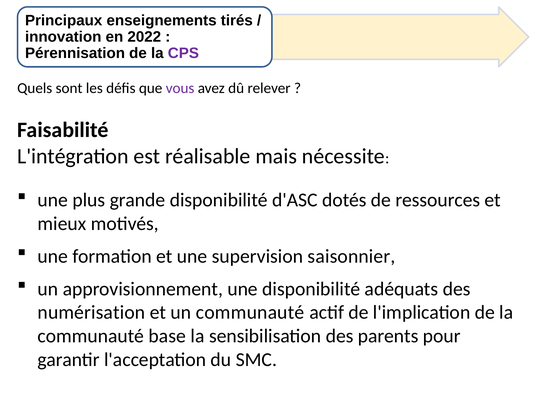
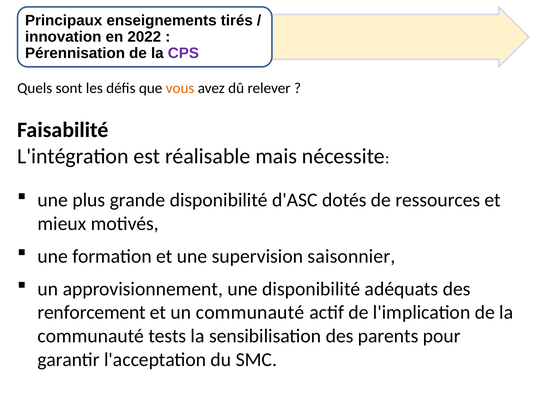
vous colour: purple -> orange (180, 88)
numérisation: numérisation -> renforcement (92, 312)
base: base -> tests (167, 336)
